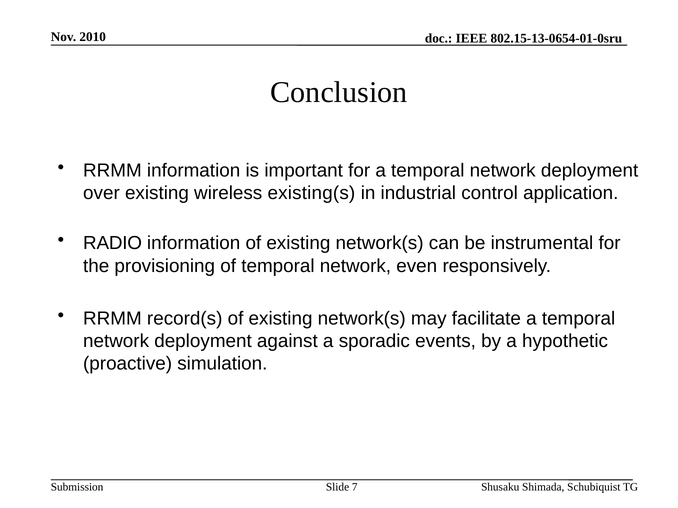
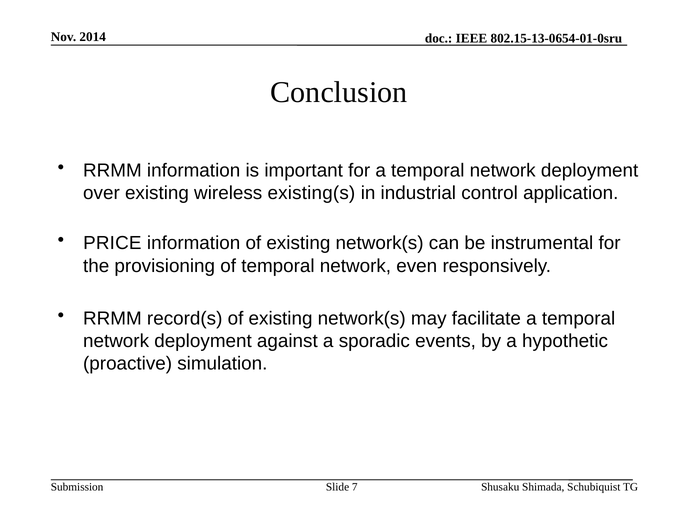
2010: 2010 -> 2014 (93, 37)
RADIO: RADIO -> PRICE (112, 243)
